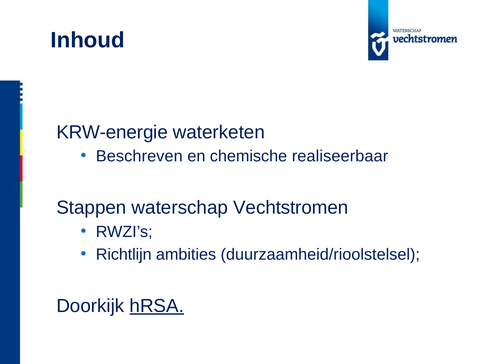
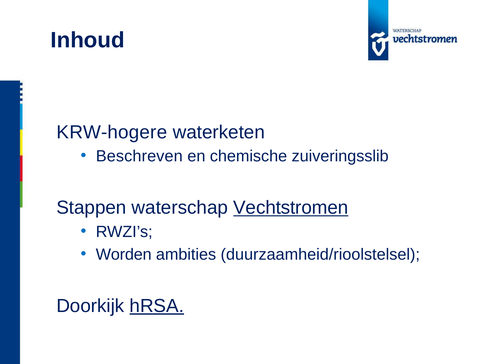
KRW-energie: KRW-energie -> KRW-hogere (112, 132)
realiseerbaar: realiseerbaar -> zuiveringsslib (340, 156)
Vechtstromen underline: none -> present (291, 207)
Richtlijn: Richtlijn -> Worden (124, 254)
